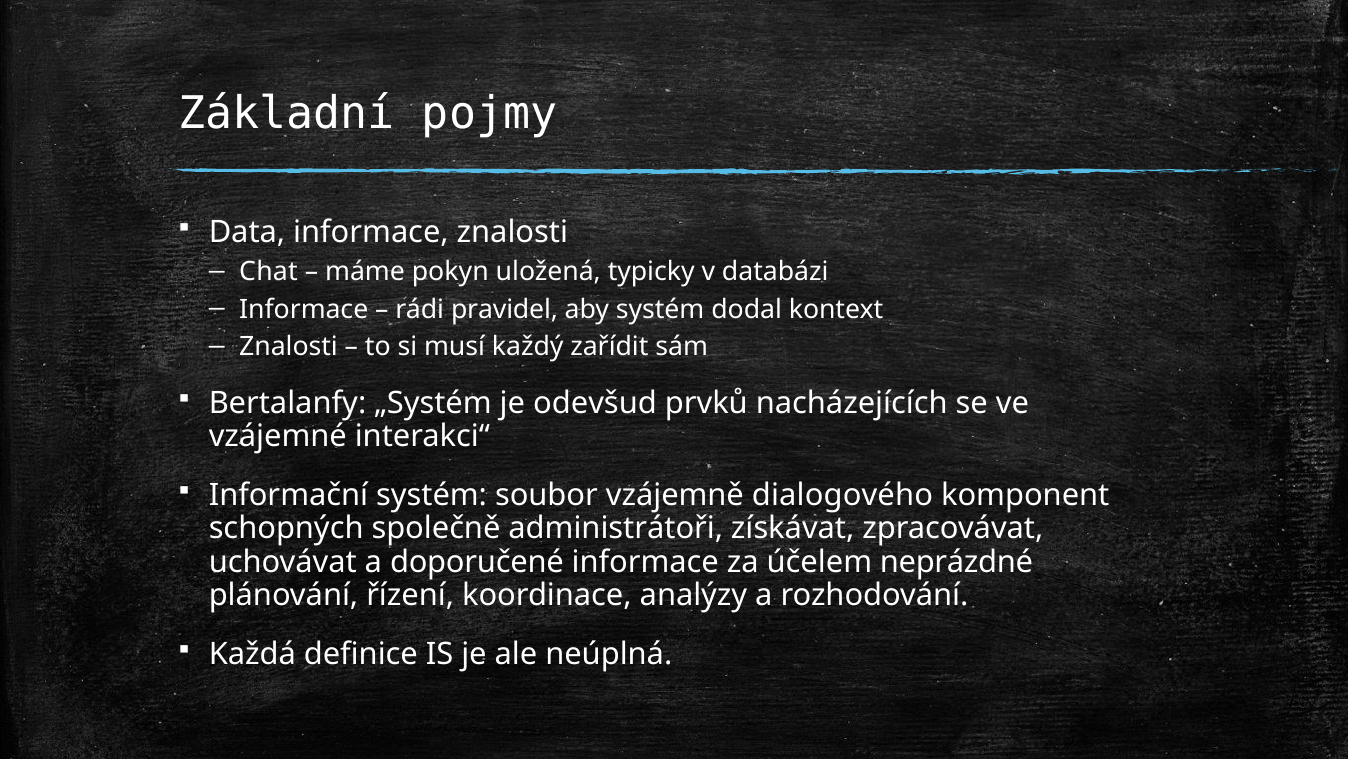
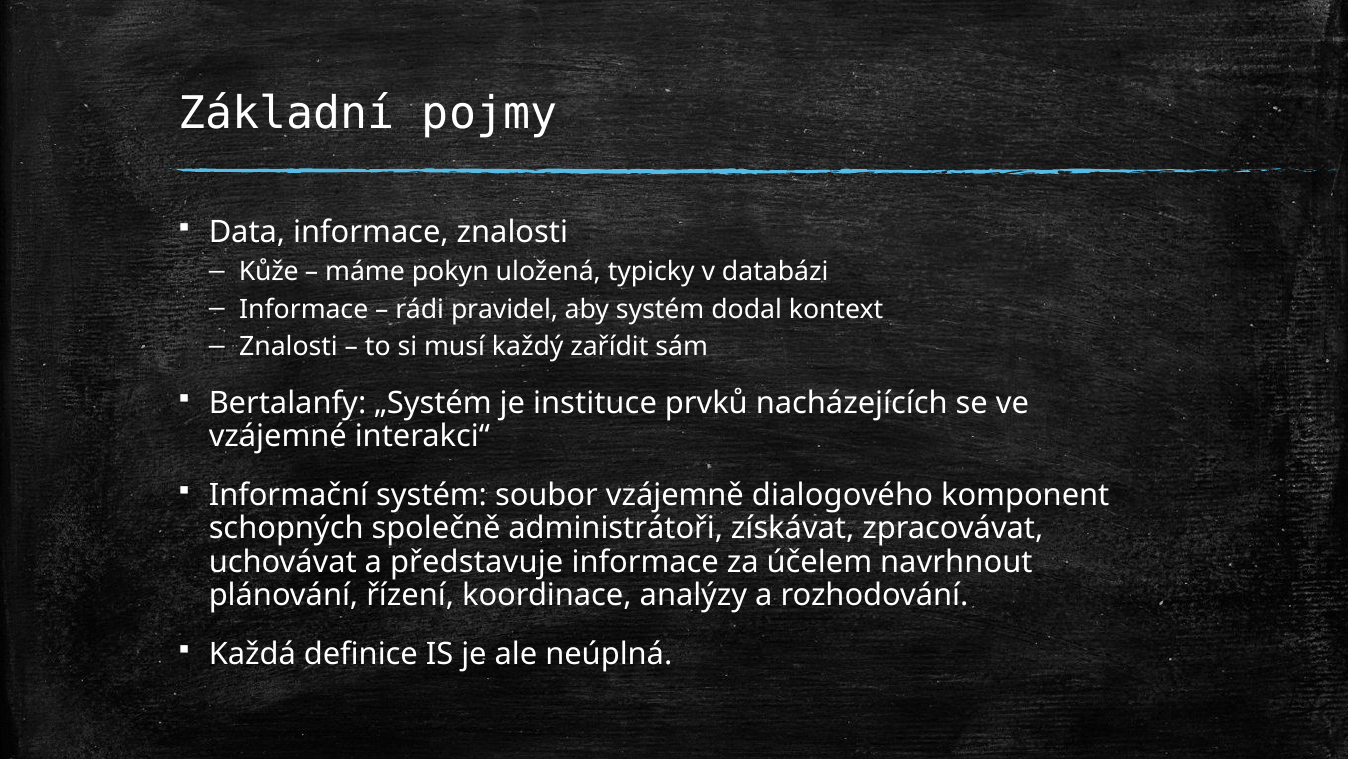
Chat: Chat -> Kůže (269, 272)
odevšud: odevšud -> instituce (595, 403)
doporučené: doporučené -> představuje (477, 561)
neprázdné: neprázdné -> navrhnout (956, 561)
